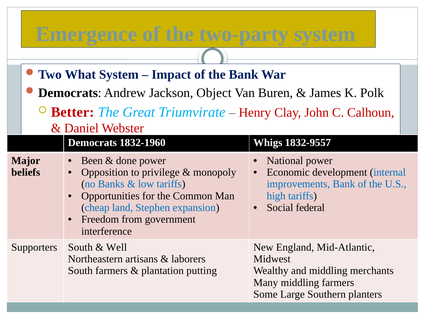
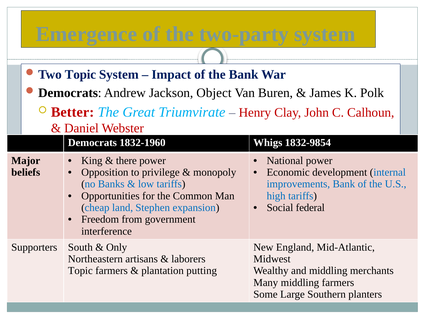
What: What -> Topic (80, 75)
1832-9557: 1832-9557 -> 1832-9854 (308, 143)
Been: Been -> King (92, 160)
done: done -> there (126, 160)
Well: Well -> Only (117, 247)
South: South -> Topic (80, 271)
